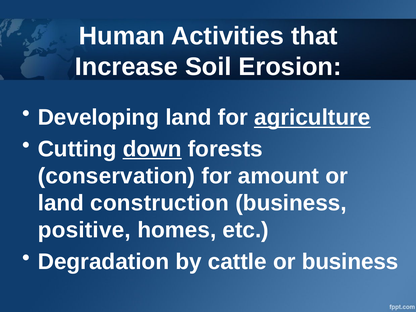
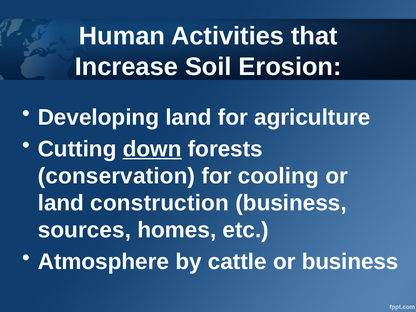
agriculture underline: present -> none (312, 117)
amount: amount -> cooling (278, 176)
positive: positive -> sources (84, 230)
Degradation: Degradation -> Atmosphere (103, 262)
